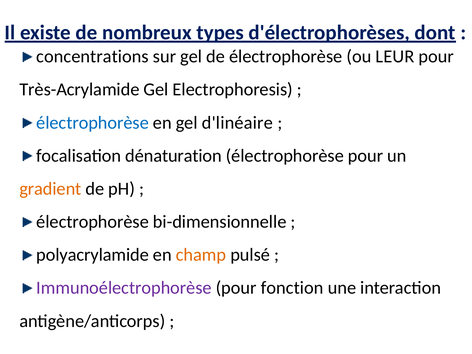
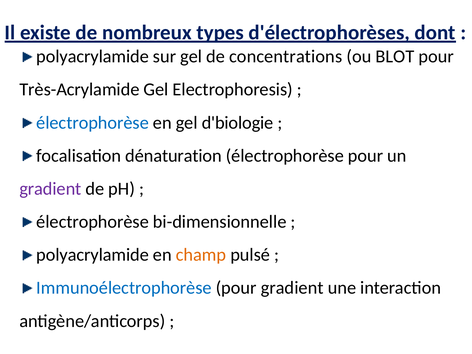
concentrations: concentrations -> polyacrylamide (93, 57)
de électrophorèse: électrophorèse -> concentrations (286, 57)
LEUR: LEUR -> BLOT (395, 57)
d'linéaire: d'linéaire -> d'biologie (238, 123)
gradient colour: orange -> purple (50, 189)
Immunoélectrophorèse colour: purple -> blue (124, 288)
pour fonction: fonction -> gradient (292, 288)
